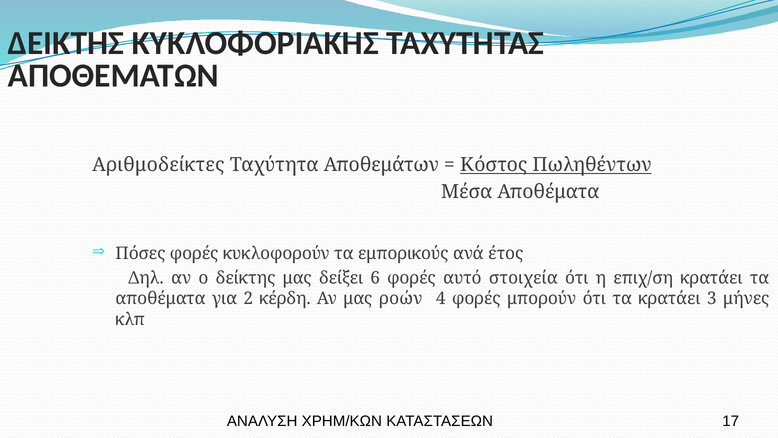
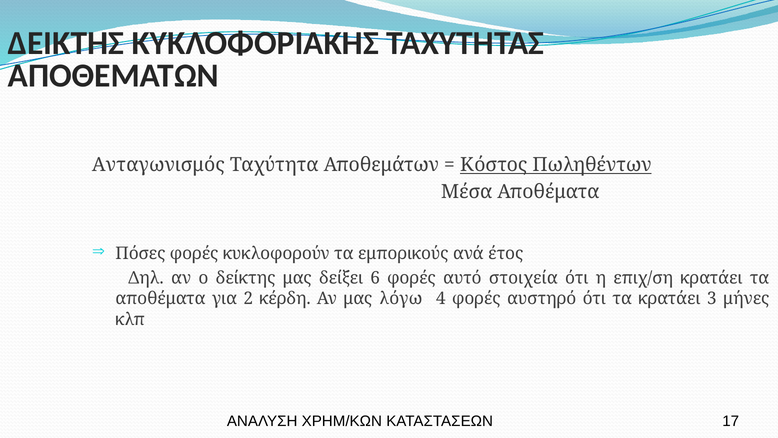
Αριθμοδείκτες: Αριθμοδείκτες -> Ανταγωνισμός (158, 165)
ροών: ροών -> λόγω (401, 298)
μπορούν: μπορούν -> αυστηρό (542, 298)
